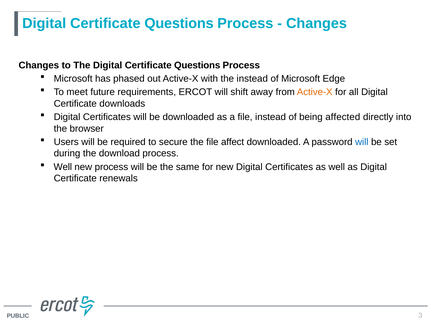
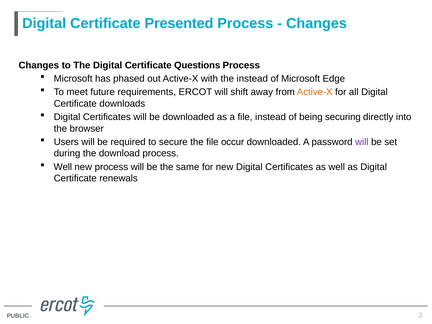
Questions: Questions -> Presented (179, 23)
affected: affected -> securing (343, 117)
affect: affect -> occur (233, 142)
will colour: blue -> purple (362, 142)
